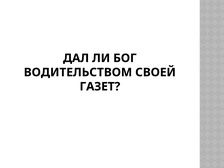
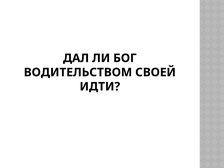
ГАЗЕТ: ГАЗЕТ -> ИДТИ (100, 87)
